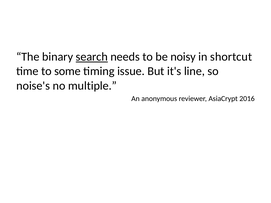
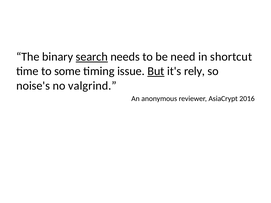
noisy: noisy -> need (183, 57)
But underline: none -> present (156, 71)
line: line -> rely (194, 71)
multiple: multiple -> valgrind (92, 86)
